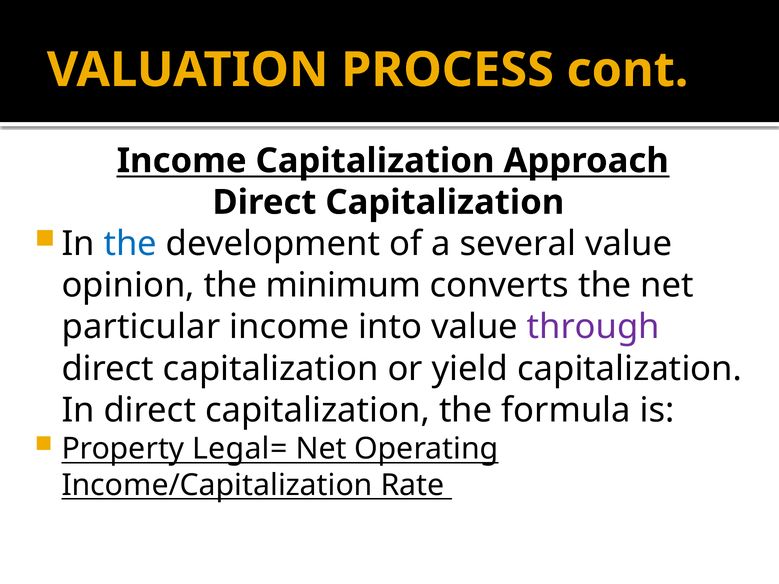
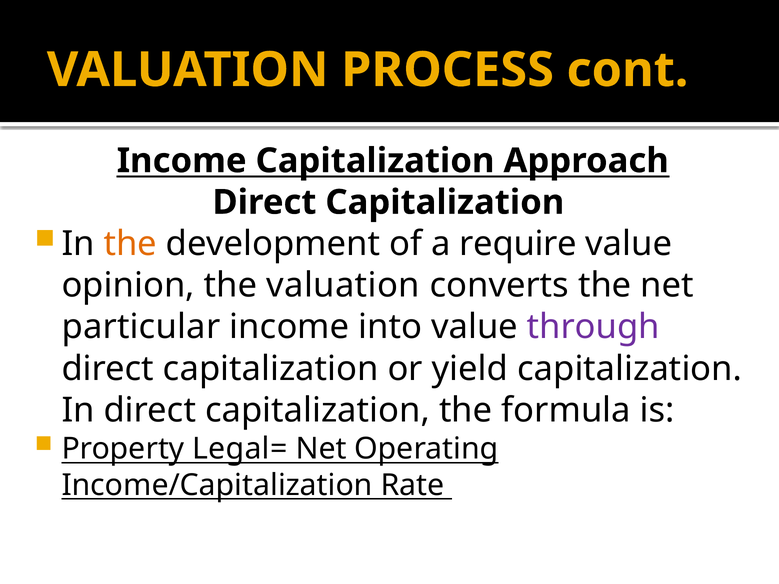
the colour: blue -> orange (130, 244)
several: several -> require (518, 244)
the minimum: minimum -> valuation (343, 286)
